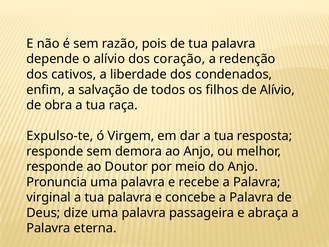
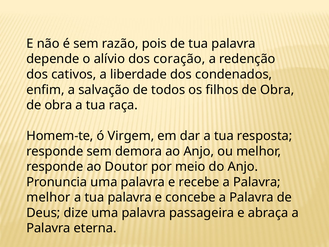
filhos de Alívio: Alívio -> Obra (277, 90)
Expulso-te: Expulso-te -> Homem-te (60, 136)
virginal: virginal -> melhor (48, 197)
